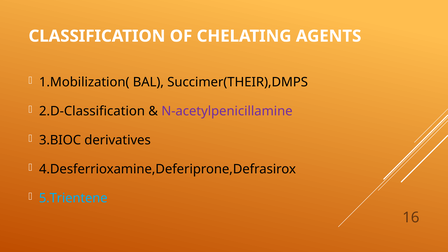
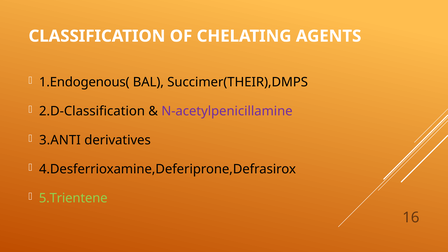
1.Mobilization(: 1.Mobilization( -> 1.Endogenous( (84, 82)
3.BIOC: 3.BIOC -> 3.ANTI (60, 140)
5.Trientene colour: light blue -> light green (73, 198)
